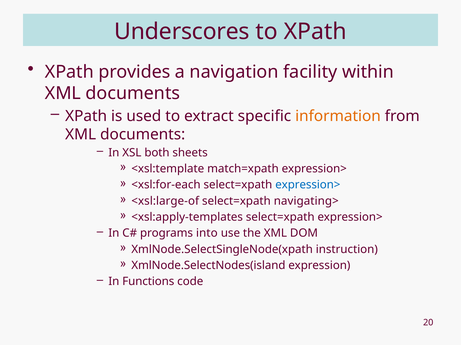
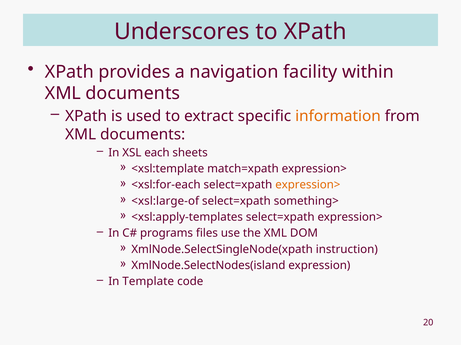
both: both -> each (157, 153)
expression> colour: blue -> orange (308, 185)
navigating>: navigating> -> something> (306, 201)
into: into -> files (207, 234)
Functions: Functions -> Template (148, 282)
